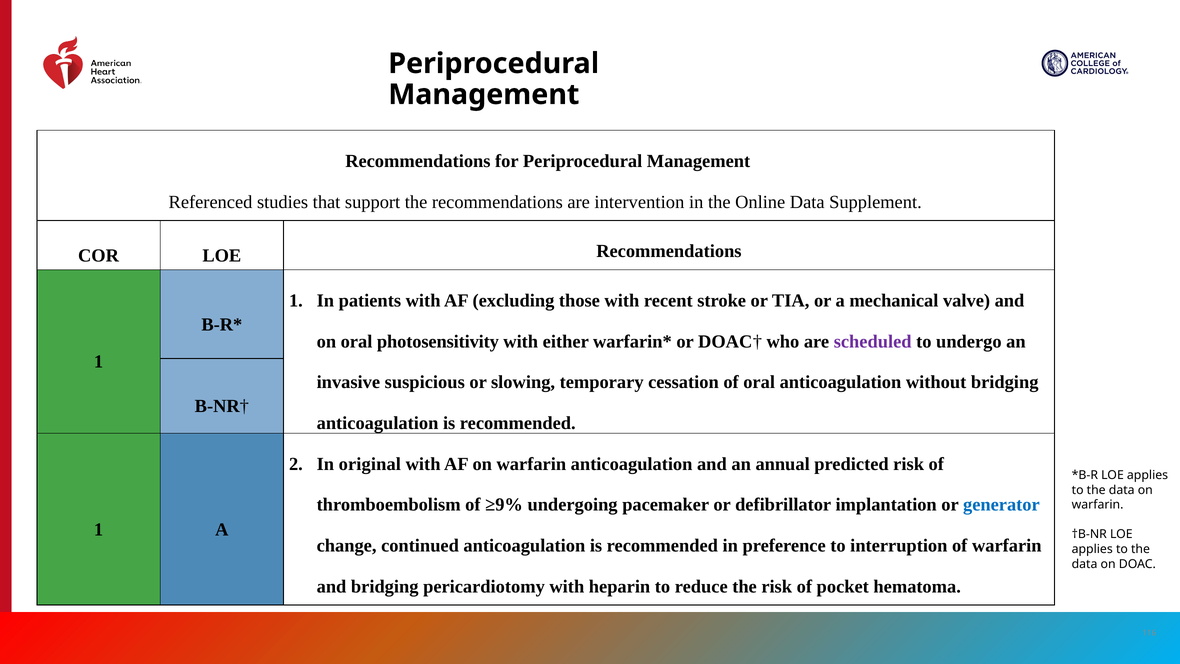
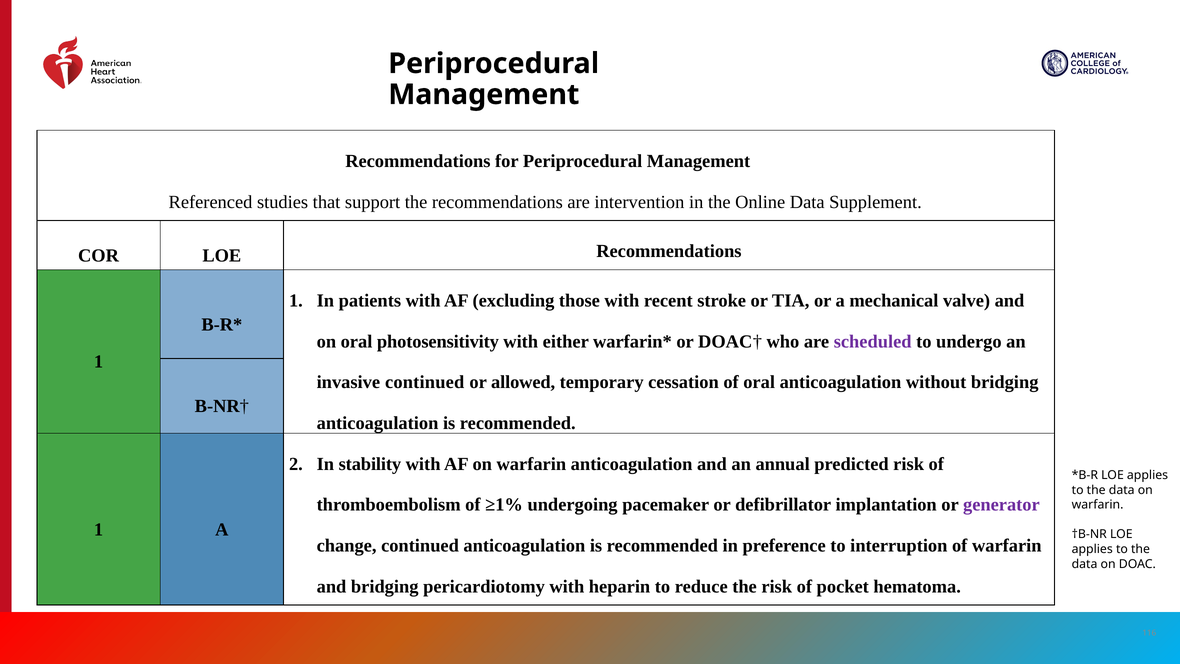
invasive suspicious: suspicious -> continued (425, 382)
slowing: slowing -> allowed (523, 382)
original: original -> stability (370, 464)
≥9%: ≥9% -> ≥1% (504, 505)
generator colour: blue -> purple (1001, 505)
